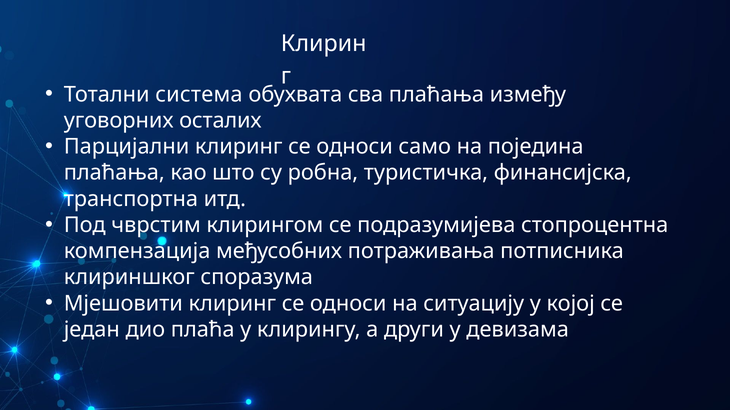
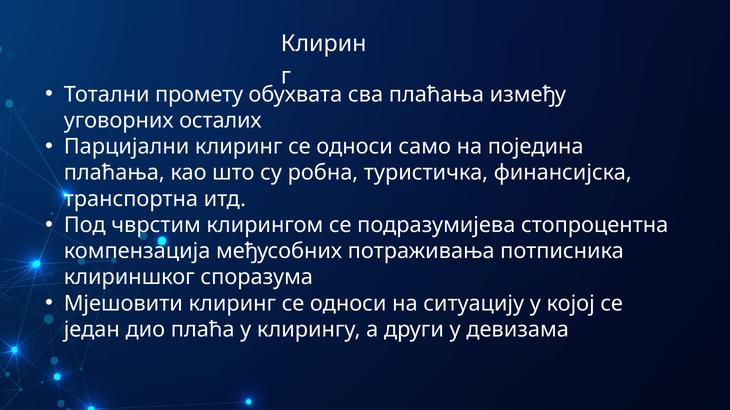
система: система -> промету (199, 95)
